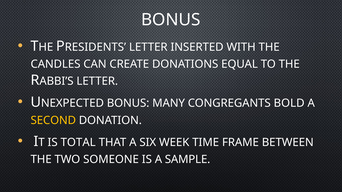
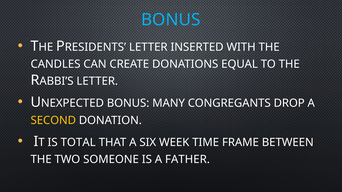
BONUS colour: white -> light blue (171, 20)
BOLD: BOLD -> DROP (289, 103)
SAMPLE: SAMPLE -> FATHER (187, 160)
